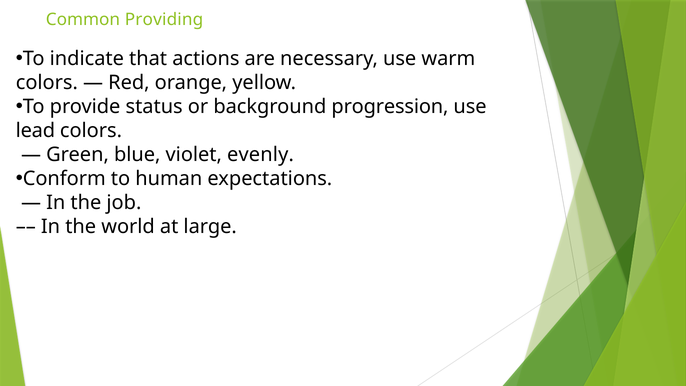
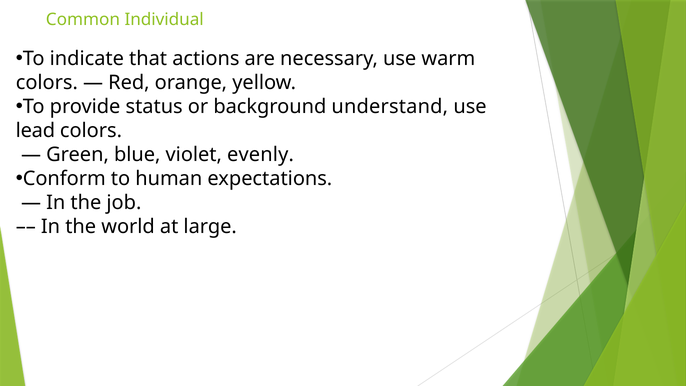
Providing: Providing -> Individual (164, 20)
progression: progression -> understand (390, 107)
